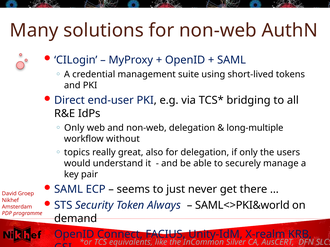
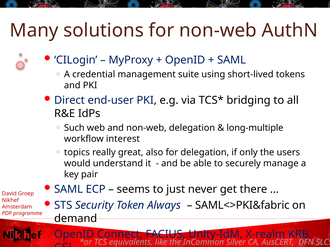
Only: Only -> Such (74, 128)
without: without -> interest (123, 139)
SAML<>PKI&world: SAML<>PKI&world -> SAML<>PKI&fabric (242, 206)
